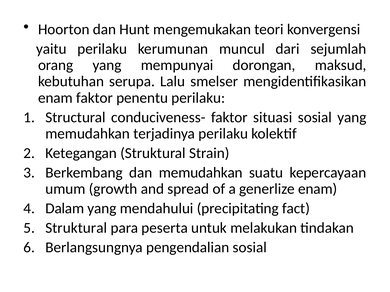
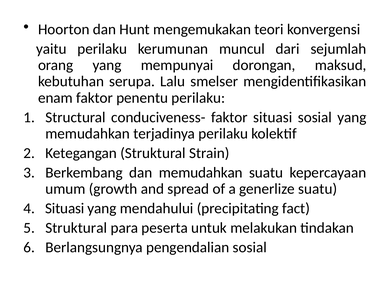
generlize enam: enam -> suatu (318, 189)
Dalam: Dalam -> Situasi (65, 209)
